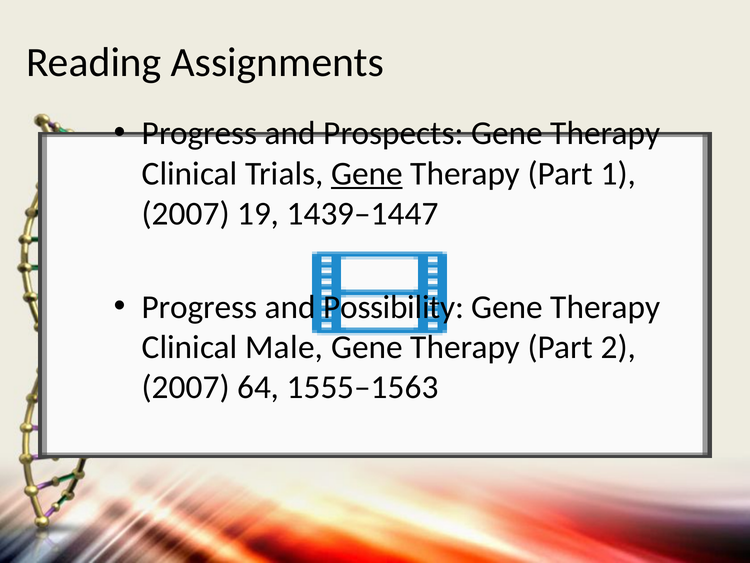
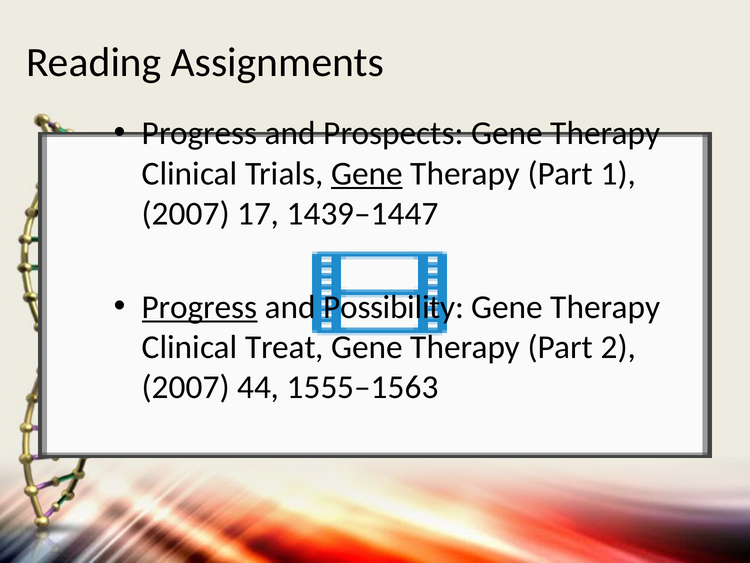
19: 19 -> 17 (258, 213)
Progress underline: none -> present (200, 307)
Male: Male -> Treat (284, 347)
64: 64 -> 44 (258, 387)
